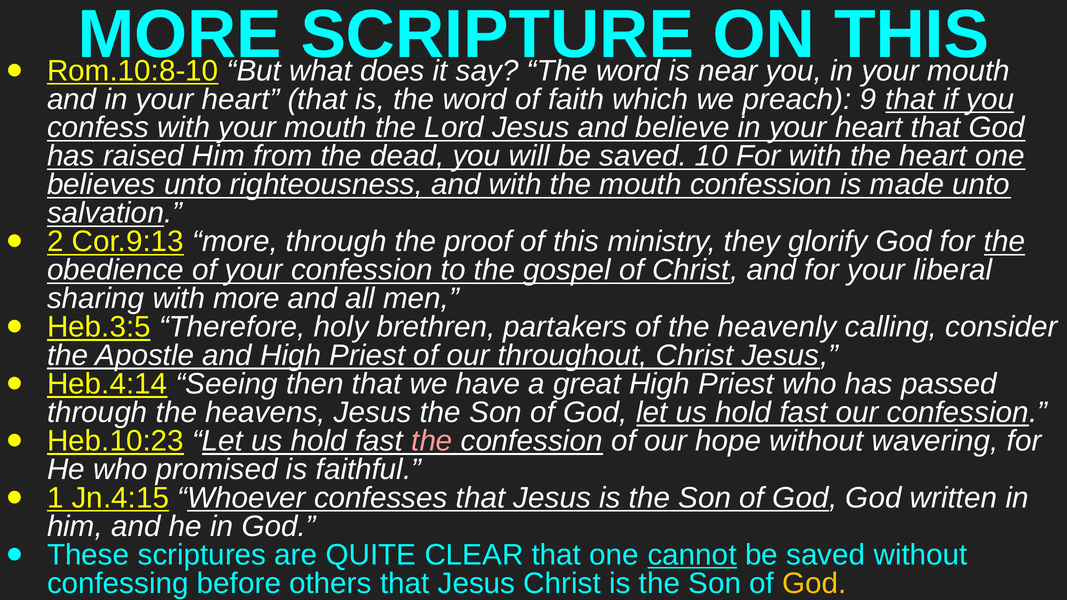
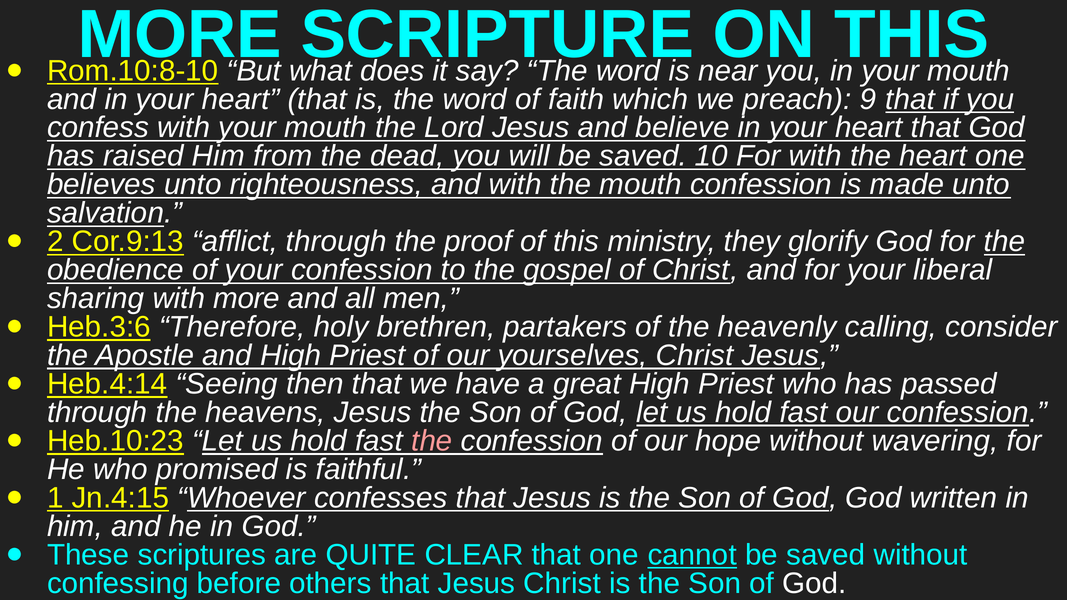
Cor.9:13 more: more -> afflict (235, 242)
Heb.3:5: Heb.3:5 -> Heb.3:6 (99, 327)
throughout: throughout -> yourselves (573, 356)
God colour: yellow -> white (815, 583)
